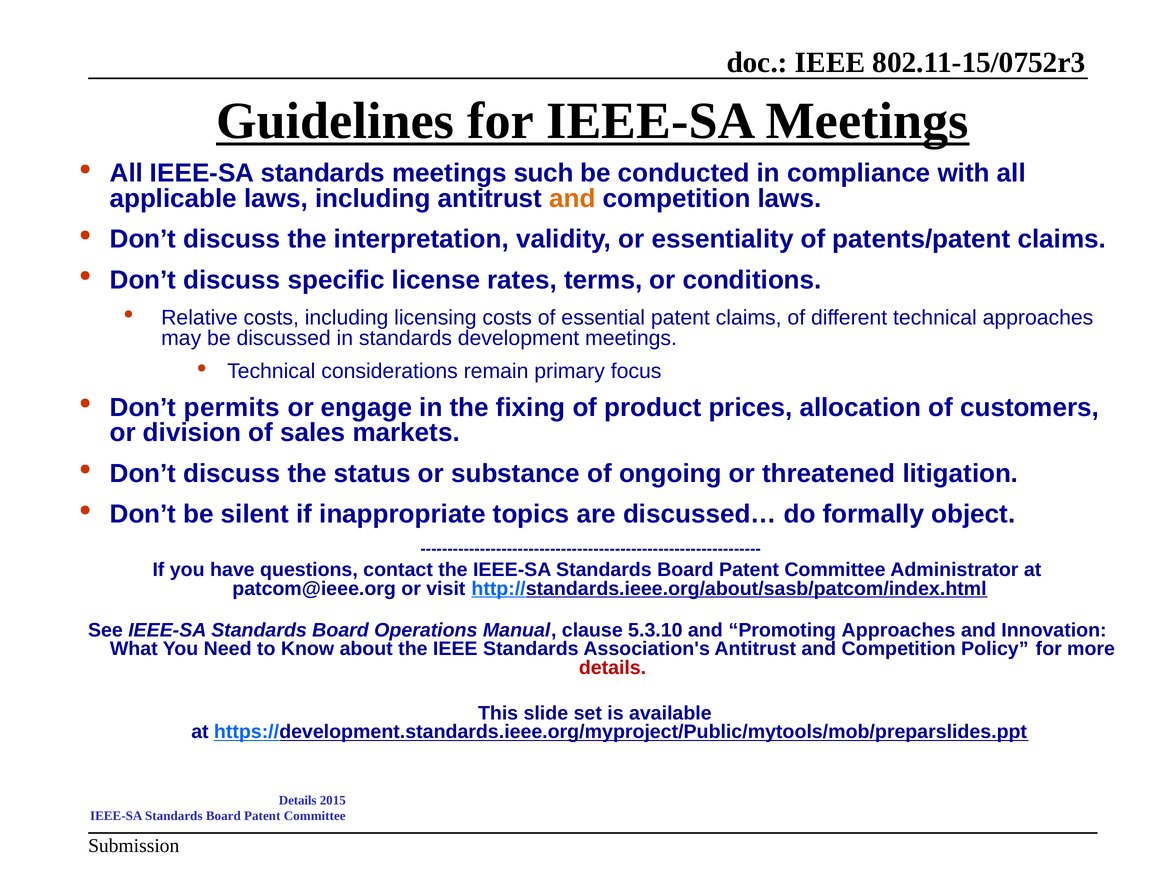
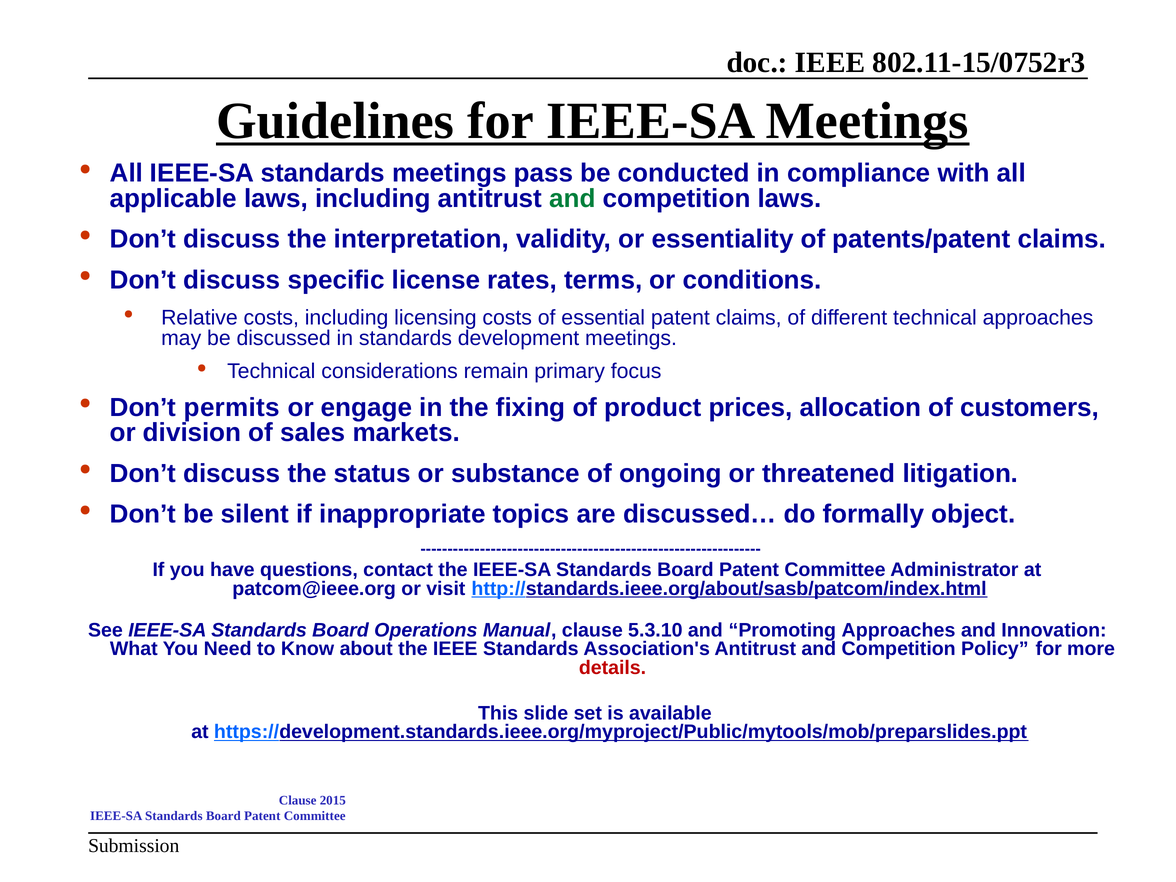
such: such -> pass (543, 173)
and colour: orange -> green (572, 198)
Details: Details -> Clause (298, 800)
